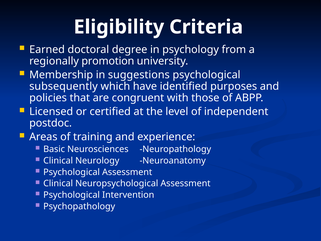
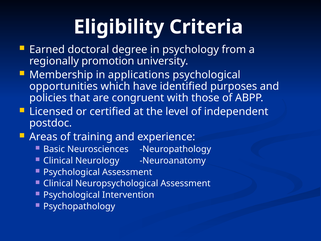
suggestions: suggestions -> applications (139, 75)
subsequently: subsequently -> opportunities (64, 86)
